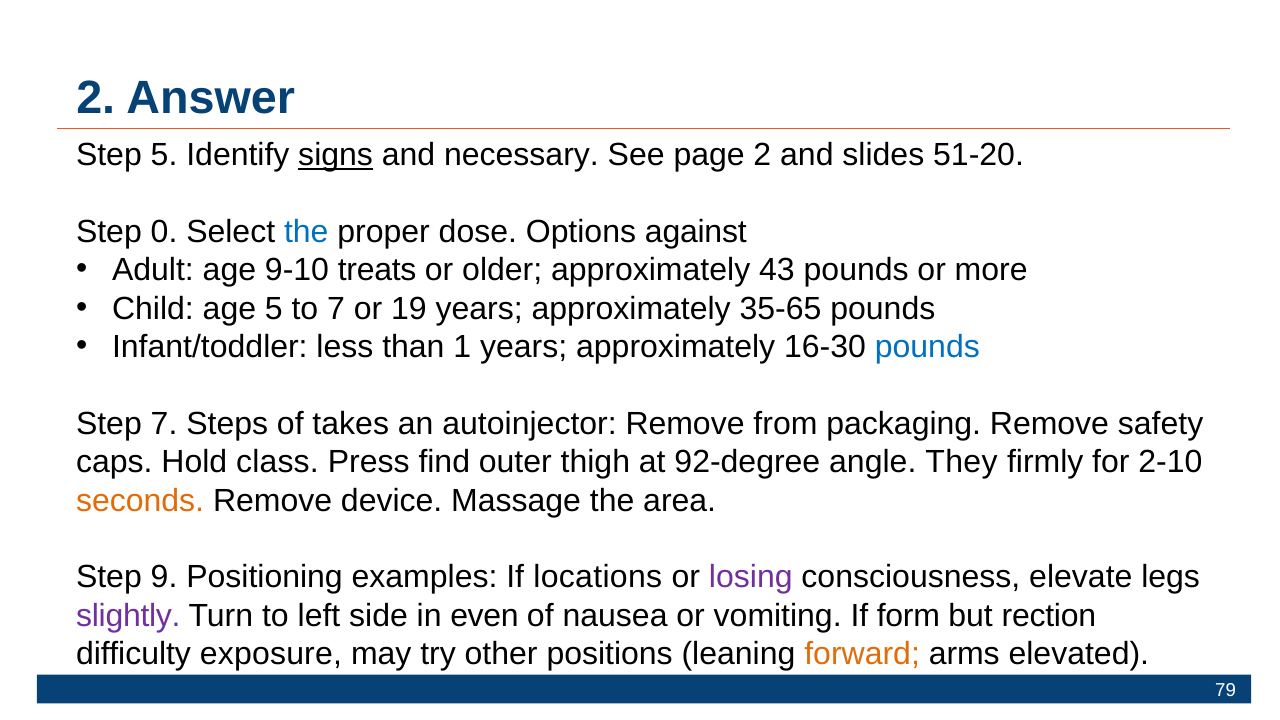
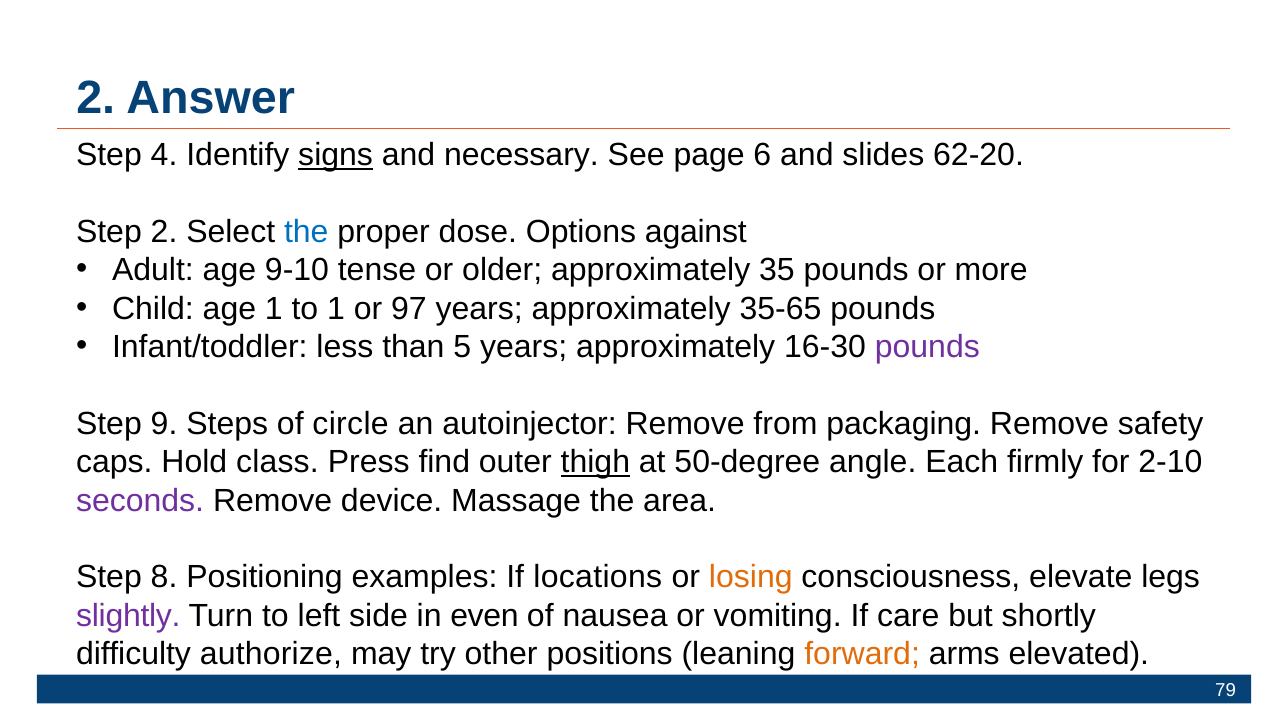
Step 5: 5 -> 4 (164, 155)
page 2: 2 -> 6 (762, 155)
51-20: 51-20 -> 62-20 (979, 155)
Step 0: 0 -> 2 (164, 232)
treats: treats -> tense (377, 270)
43: 43 -> 35 (777, 270)
age 5: 5 -> 1 (274, 308)
to 7: 7 -> 1 (336, 308)
19: 19 -> 97 (409, 308)
1: 1 -> 5 (462, 347)
pounds colour: blue -> purple (927, 347)
Step 7: 7 -> 9 (164, 424)
takes: takes -> circle (351, 424)
thigh underline: none -> present (595, 462)
92-degree: 92-degree -> 50-degree (747, 462)
They: They -> Each (962, 462)
seconds colour: orange -> purple (140, 500)
9: 9 -> 8 (164, 577)
losing colour: purple -> orange (751, 577)
form: form -> care (908, 616)
rection: rection -> shortly (1049, 616)
exposure: exposure -> authorize (271, 654)
